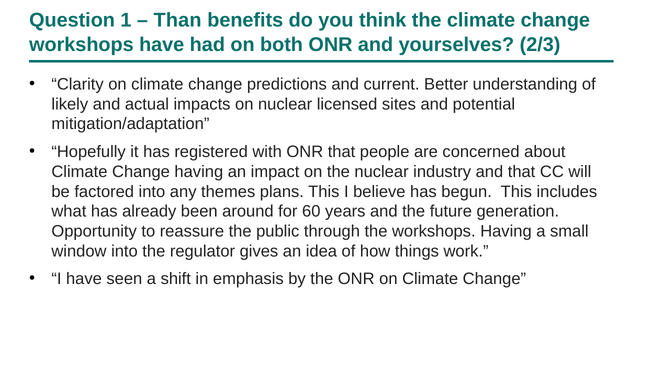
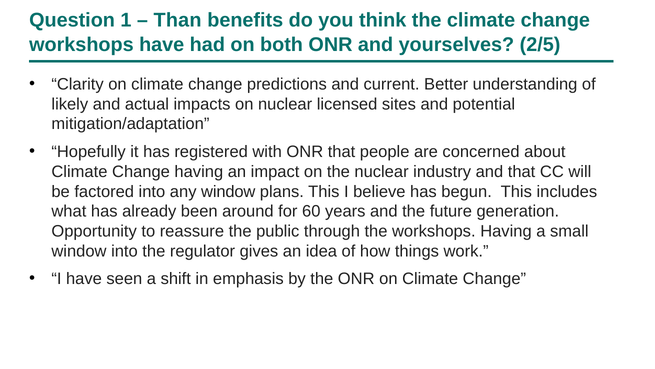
2/3: 2/3 -> 2/5 (540, 45)
any themes: themes -> window (228, 191)
